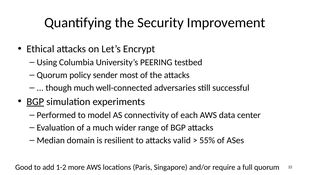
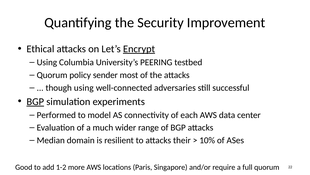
Encrypt underline: none -> present (139, 49)
though much: much -> using (84, 87)
valid: valid -> their (182, 140)
55%: 55% -> 10% (207, 140)
